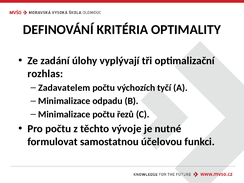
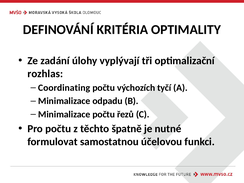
Zadavatelem: Zadavatelem -> Coordinating (64, 88)
vývoje: vývoje -> špatně (127, 129)
